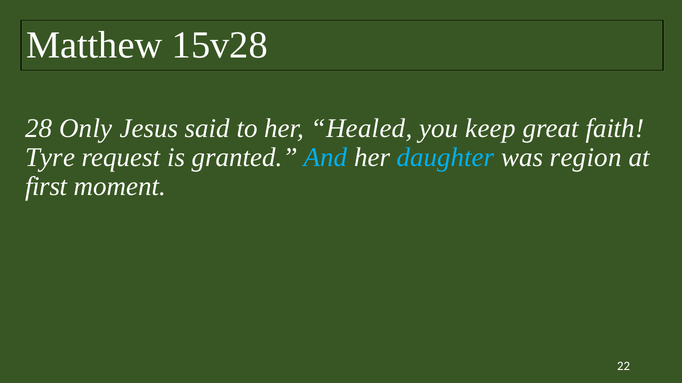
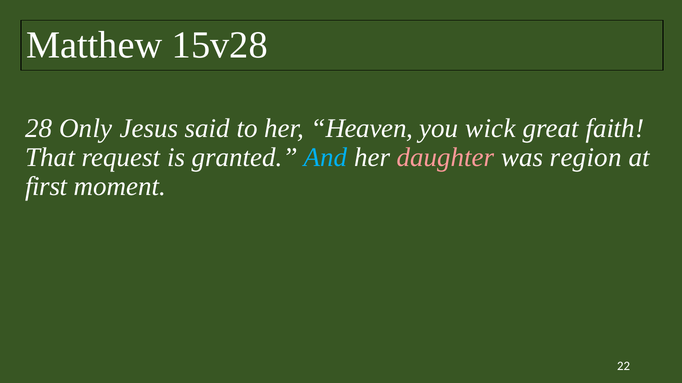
Healed: Healed -> Heaven (362, 129)
keep: keep -> wick (490, 129)
Tyre: Tyre -> That (50, 158)
daughter colour: light blue -> pink (446, 158)
